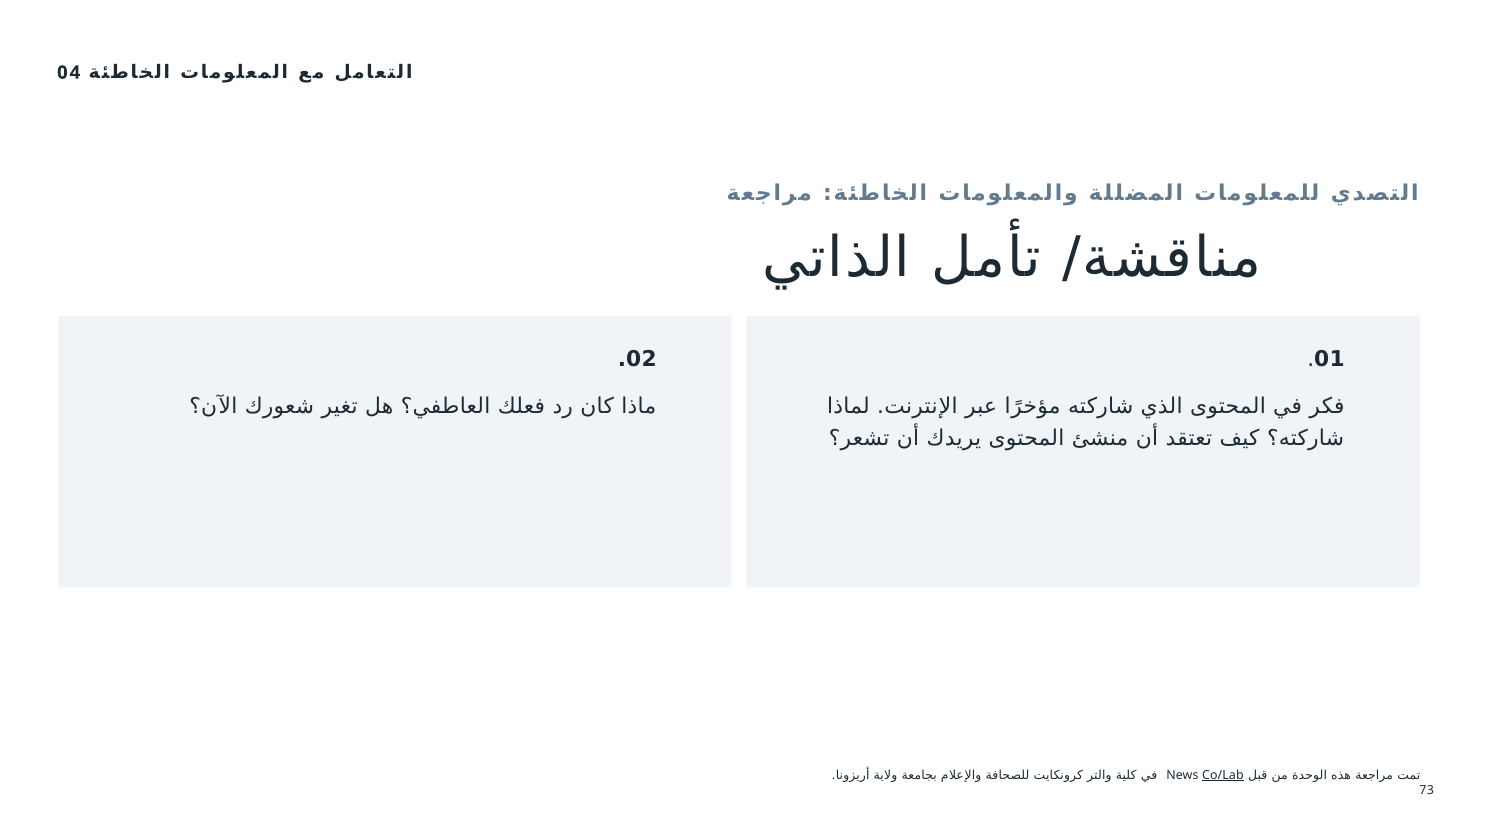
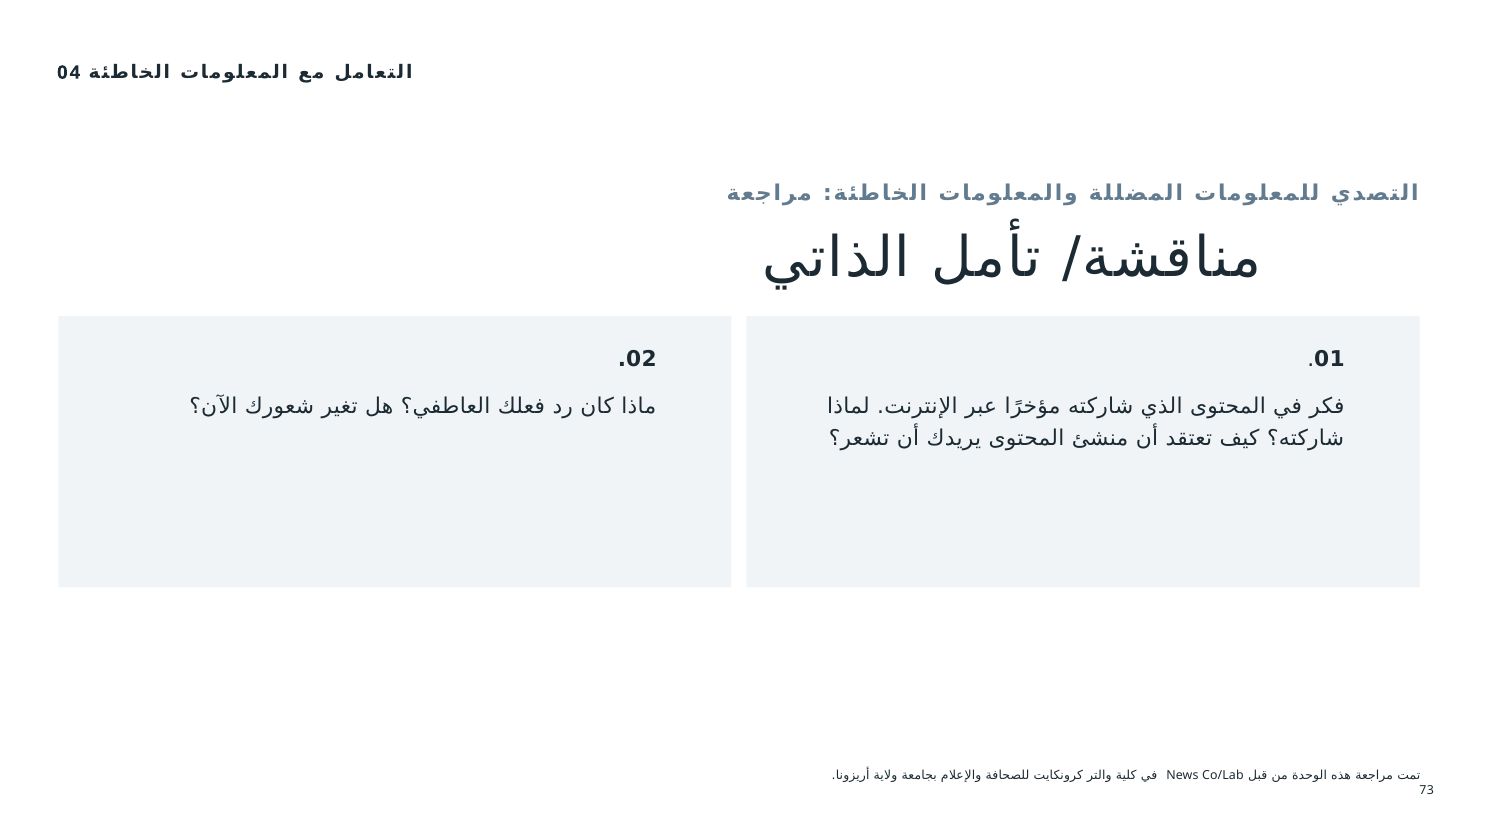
Co/Lab underline: present -> none (1223, 775)
